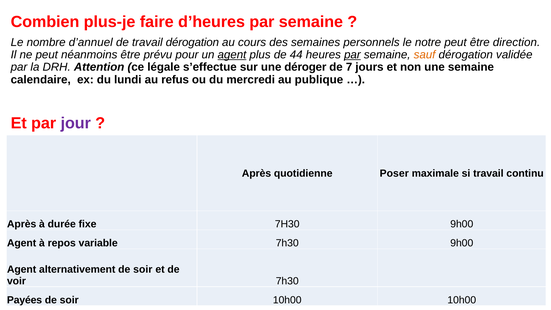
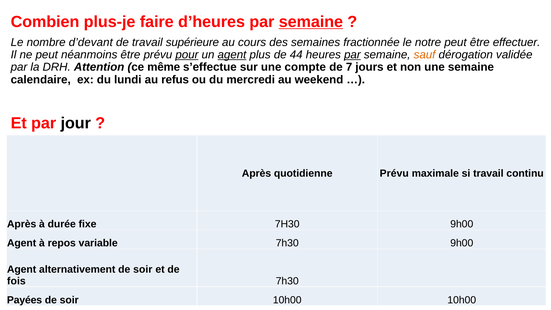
semaine underline: none -> present (311, 22)
d’annuel: d’annuel -> d’devant (91, 42)
travail dérogation: dérogation -> supérieure (192, 42)
personnels: personnels -> fractionnée (372, 42)
direction: direction -> effectuer (517, 42)
pour underline: none -> present (187, 55)
légale: légale -> même (164, 67)
déroger: déroger -> compte (305, 67)
publique: publique -> weekend (319, 80)
jour colour: purple -> black (76, 123)
quotidienne Poser: Poser -> Prévu (394, 173)
voir: voir -> fois (16, 281)
